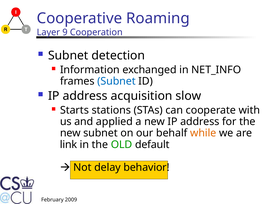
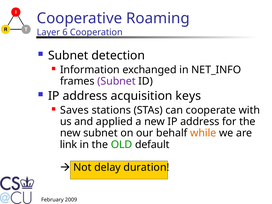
9: 9 -> 6 (65, 32)
Subnet colour: blue -> purple (116, 81)
slow: slow -> keys (188, 96)
Starts: Starts -> Saves (74, 110)
behavior: behavior -> duration (146, 167)
